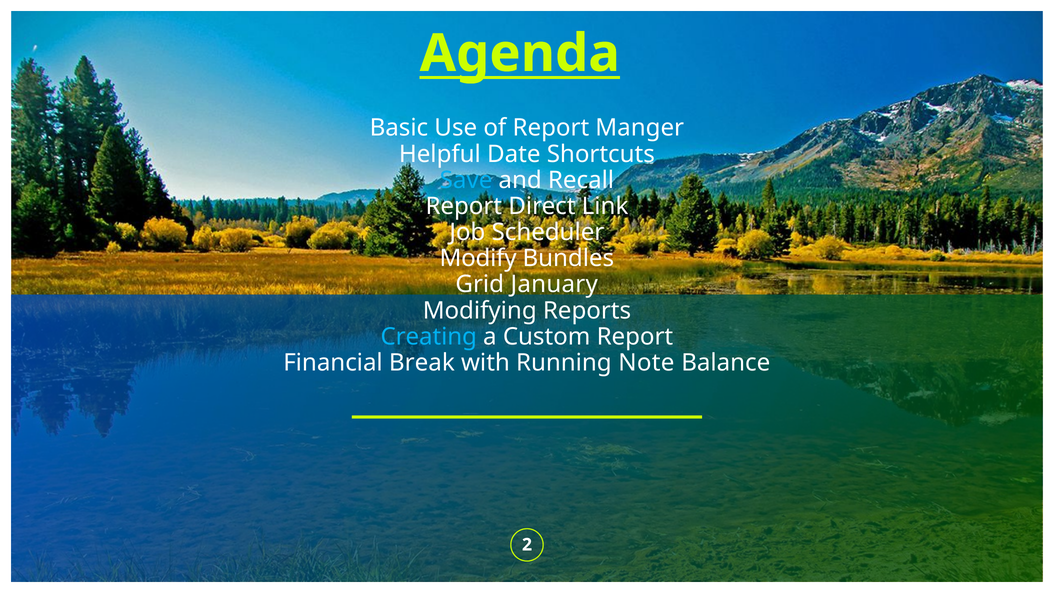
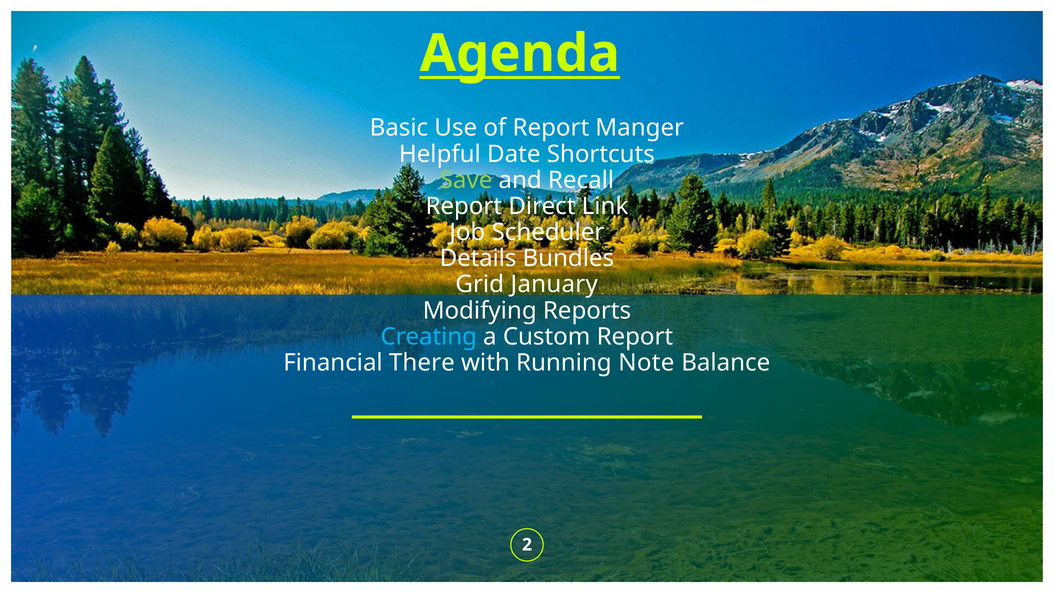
Save colour: light blue -> light green (466, 180)
Modify: Modify -> Details (478, 258)
Break: Break -> There (422, 363)
